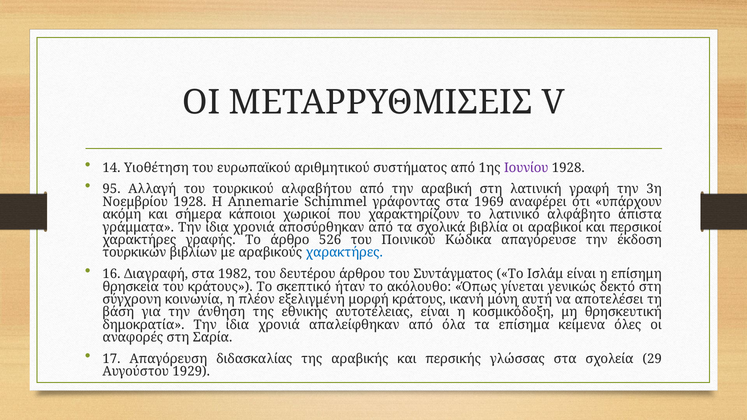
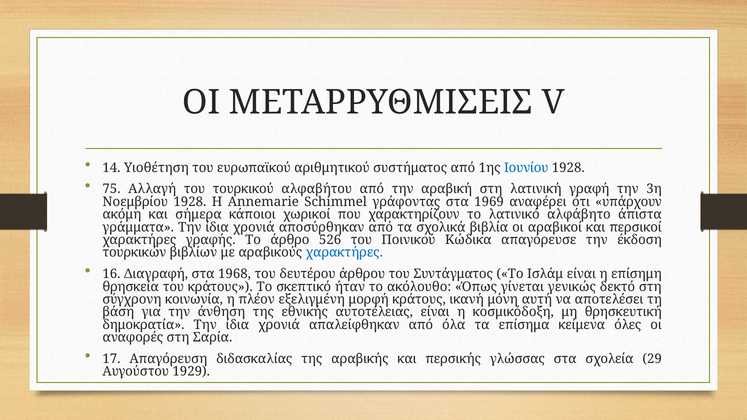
Iουνίου colour: purple -> blue (526, 168)
95: 95 -> 75 (112, 189)
1982: 1982 -> 1968 (235, 274)
